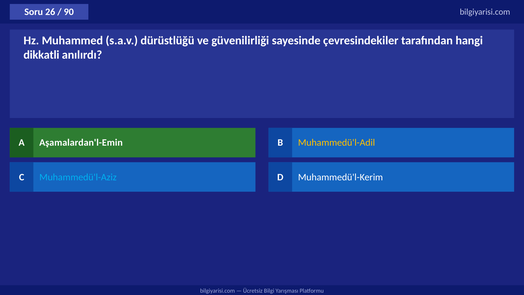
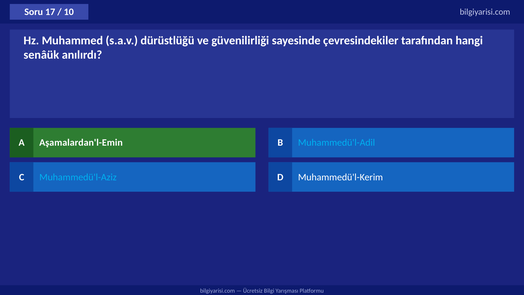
26: 26 -> 17 (50, 12)
90: 90 -> 10 (69, 12)
dikkatli: dikkatli -> senâük (41, 55)
Muhammedü'l-Adil colour: yellow -> light blue (337, 143)
